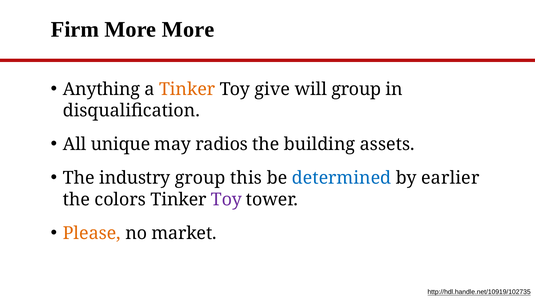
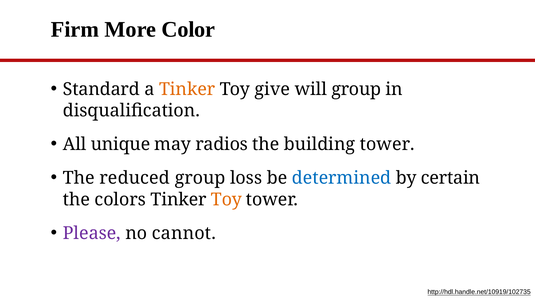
More More: More -> Color (188, 29)
Anything: Anything -> Standard (101, 89)
building assets: assets -> tower (387, 144)
industry: industry -> reduced (135, 178)
this: this -> loss (246, 178)
earlier: earlier -> certain (451, 178)
Toy colour: purple -> orange (226, 199)
Please colour: orange -> purple (92, 233)
market: market -> cannot (184, 233)
